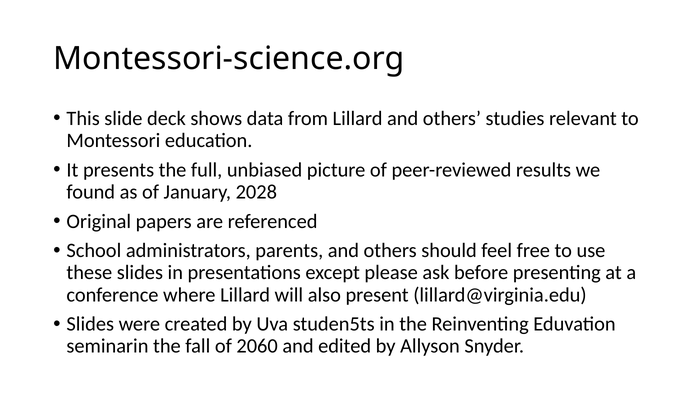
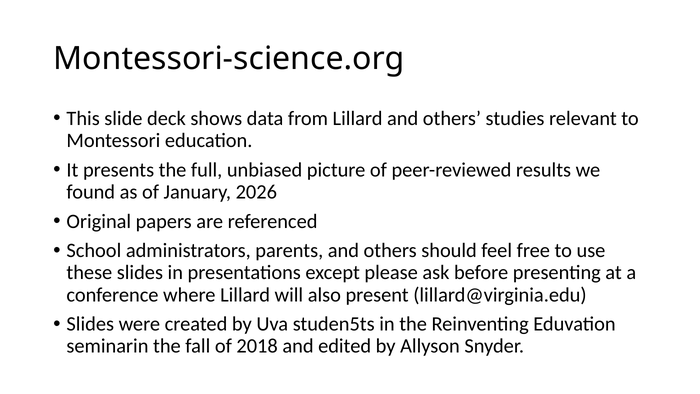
2028: 2028 -> 2026 (256, 192)
2060: 2060 -> 2018 (257, 346)
